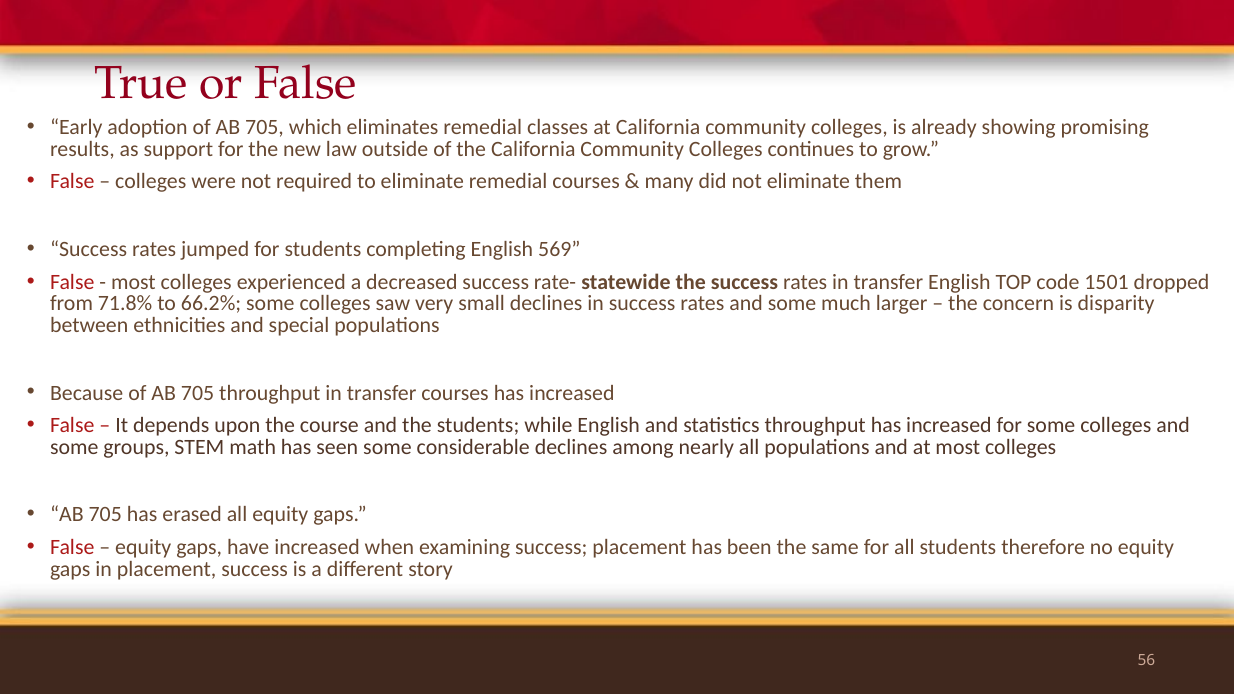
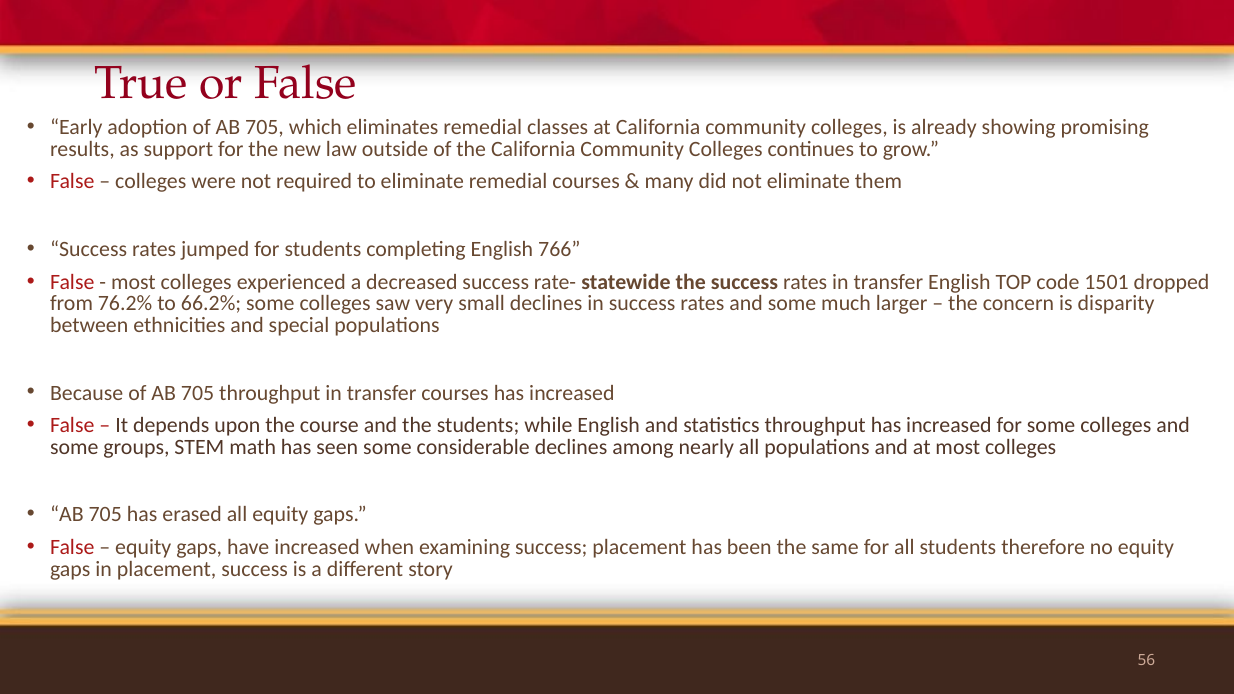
569: 569 -> 766 (559, 250)
71.8%: 71.8% -> 76.2% (125, 304)
